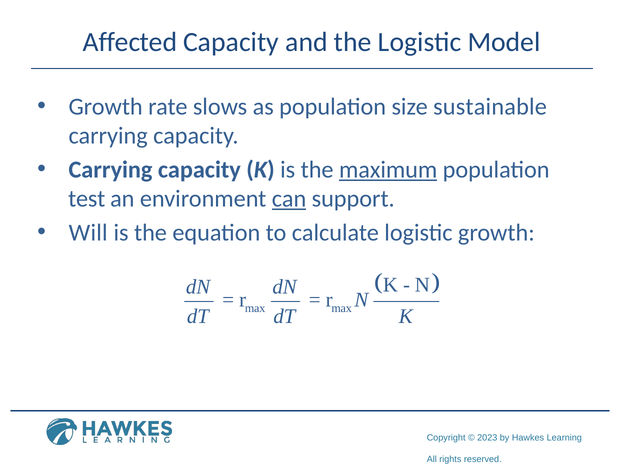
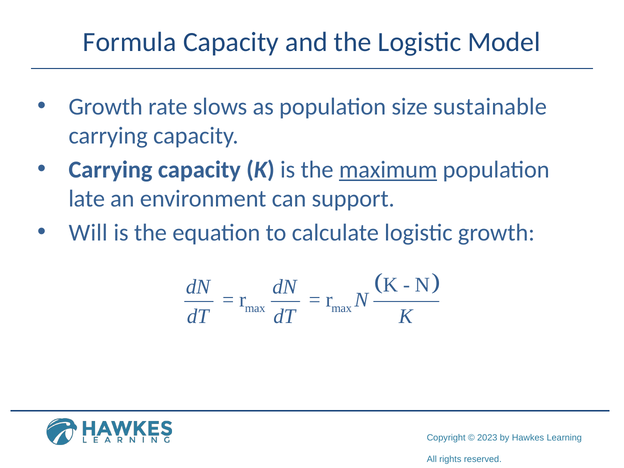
Affected: Affected -> Formula (130, 42)
test: test -> late (87, 199)
can underline: present -> none (289, 199)
